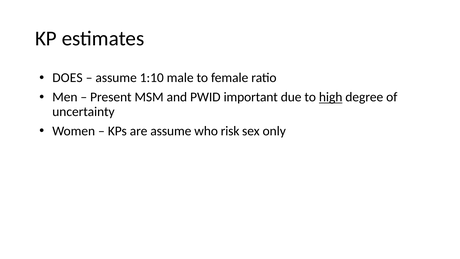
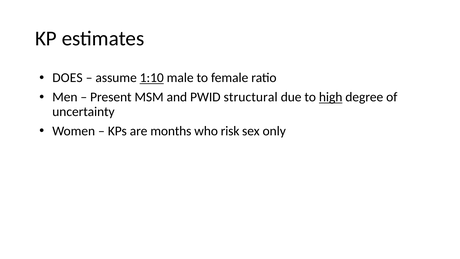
1:10 underline: none -> present (152, 78)
important: important -> structural (251, 97)
are assume: assume -> months (171, 131)
